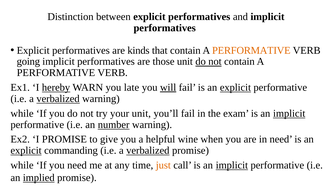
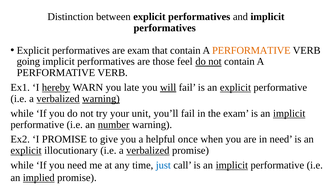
are kinds: kinds -> exam (139, 50)
those unit: unit -> feel (185, 61)
warning underline: none -> present (101, 99)
wine: wine -> once (188, 139)
commanding: commanding -> illocutionary (71, 150)
just colour: orange -> blue (163, 165)
